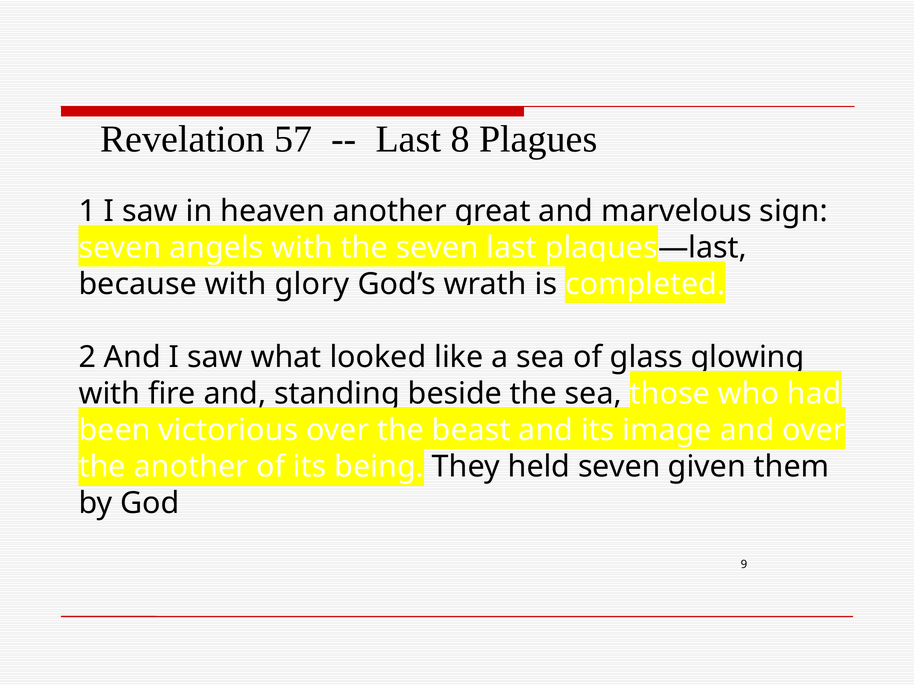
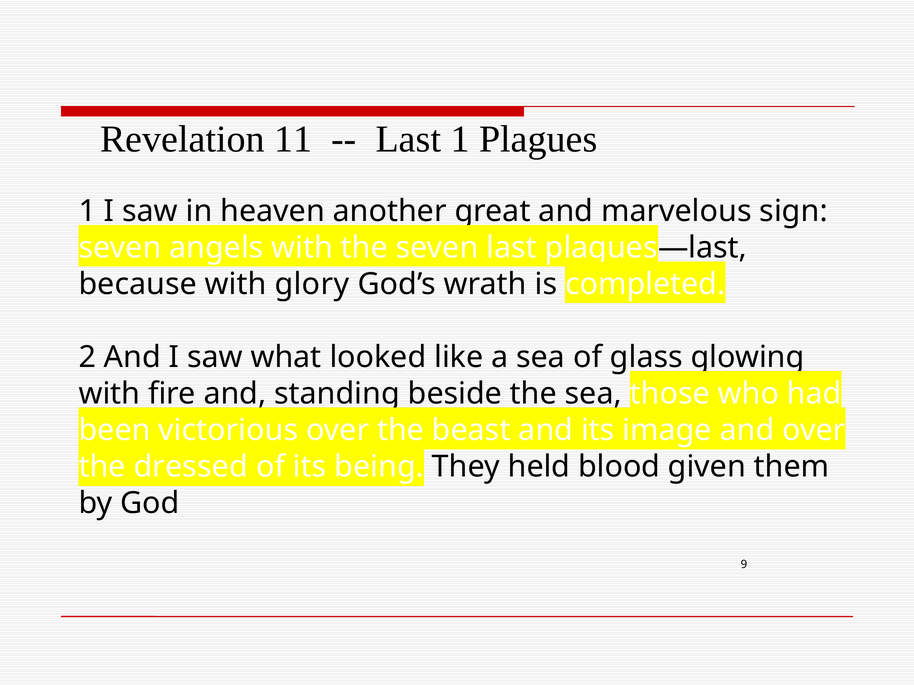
57: 57 -> 11 (293, 139)
Last 8: 8 -> 1 (460, 139)
the another: another -> dressed (191, 467)
held seven: seven -> blood (619, 467)
